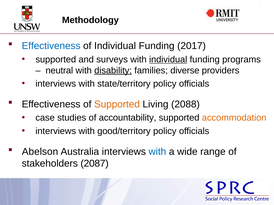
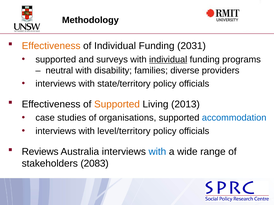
Effectiveness colour: blue -> orange (51, 46)
2017: 2017 -> 2031 (192, 46)
disability underline: present -> none (113, 71)
2088: 2088 -> 2013 (185, 104)
accountability: accountability -> organisations (128, 118)
accommodation colour: orange -> blue (234, 118)
good/territory: good/territory -> level/territory (124, 131)
Abelson: Abelson -> Reviews (40, 152)
2087: 2087 -> 2083 (95, 164)
